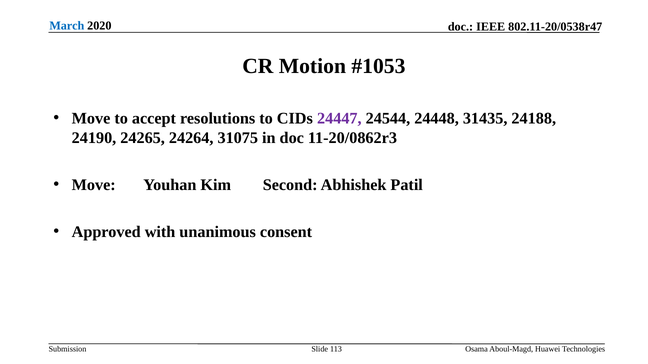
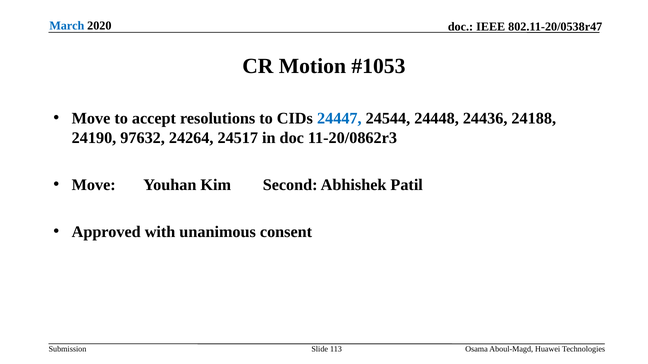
24447 colour: purple -> blue (339, 119)
31435: 31435 -> 24436 (485, 119)
24265: 24265 -> 97632 (143, 138)
31075: 31075 -> 24517 (238, 138)
